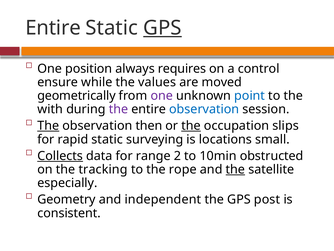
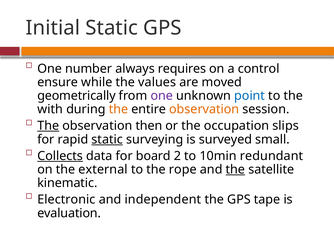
Entire: Entire -> Initial (53, 28)
GPS underline: present -> none (162, 28)
position: position -> number (89, 68)
the colour: purple -> orange (118, 109)
observation colour: blue -> orange (204, 109)
the underline: present -> none (191, 126)
static underline: none -> present (107, 139)
locations: locations -> surveyed (225, 139)
range: range -> board (153, 156)
obstructed: obstructed -> redundant (272, 156)
tracking: tracking -> external (103, 169)
especially: especially -> kinematic (67, 183)
Geometry: Geometry -> Electronic (66, 199)
post: post -> tape (267, 199)
consistent: consistent -> evaluation (69, 213)
